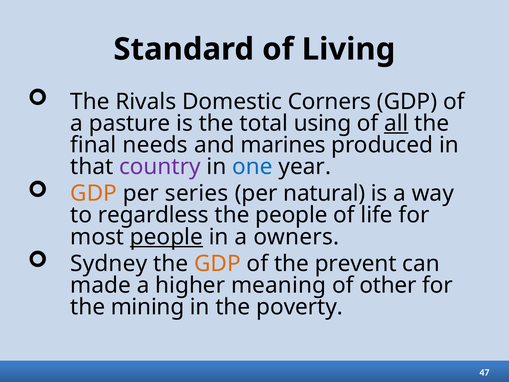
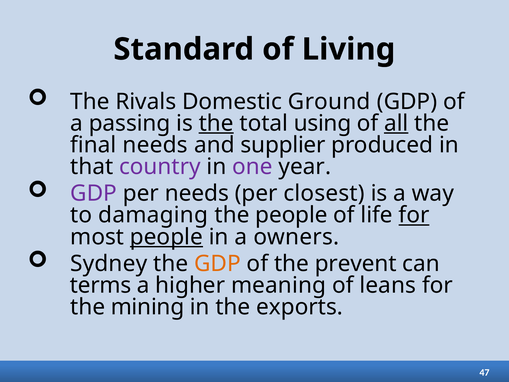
Corners: Corners -> Ground (329, 101)
pasture: pasture -> passing (130, 123)
the underline: none -> present (216, 123)
marines: marines -> supplier (283, 145)
one colour: blue -> purple (252, 167)
GDP colour: orange -> purple (94, 193)
per series: series -> needs (197, 193)
natural: natural -> closest (324, 193)
regardless: regardless -> damaging (153, 215)
for underline: none -> present (414, 215)
made: made -> terms (101, 285)
other: other -> leans (388, 285)
poverty: poverty -> exports (300, 307)
